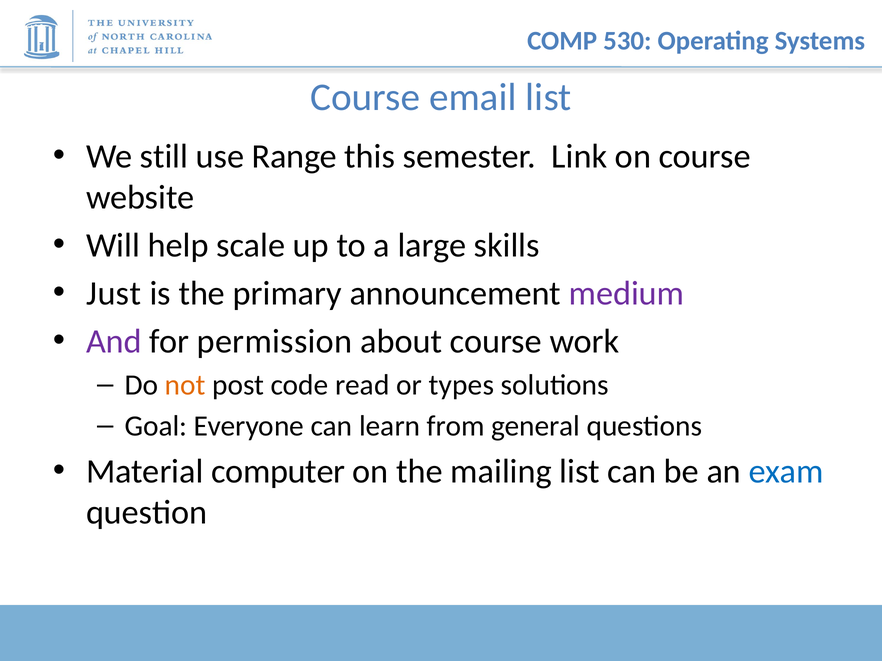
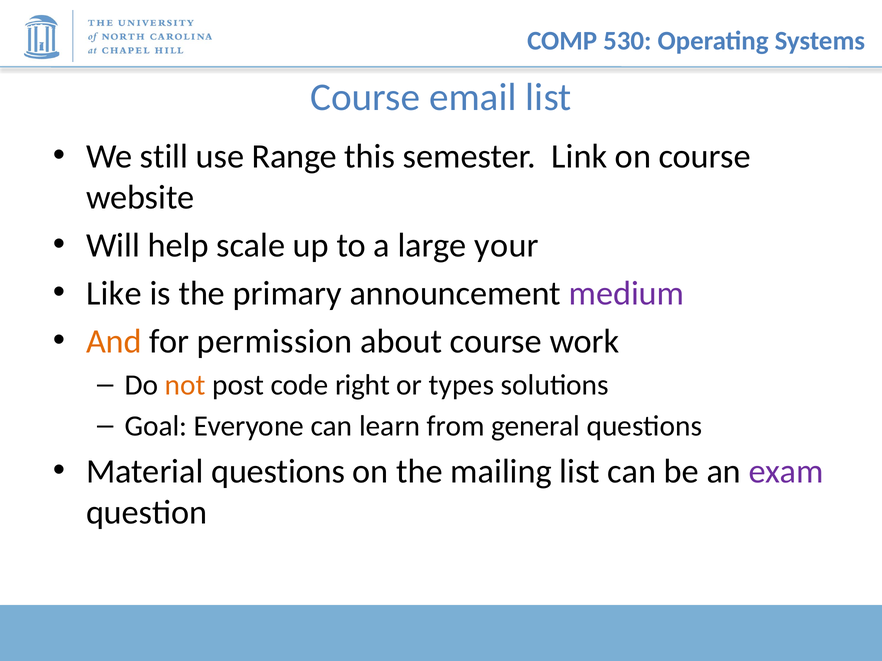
skills: skills -> your (507, 246)
Just: Just -> Like (114, 294)
And colour: purple -> orange (114, 342)
read: read -> right (362, 385)
Material computer: computer -> questions (278, 472)
exam colour: blue -> purple (786, 472)
